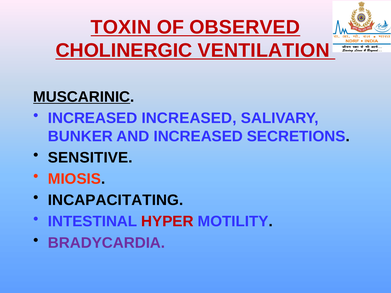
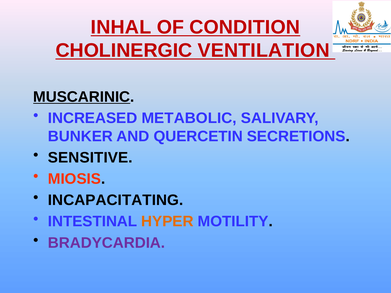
TOXIN: TOXIN -> INHAL (121, 27)
OBSERVED: OBSERVED -> CONDITION (245, 27)
INCREASED INCREASED: INCREASED -> METABOLIC (189, 118)
AND INCREASED: INCREASED -> QUERCETIN (198, 136)
HYPER colour: red -> orange (167, 222)
